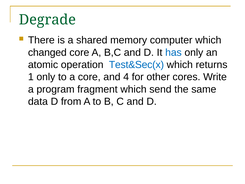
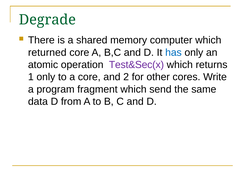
changed: changed -> returned (47, 52)
Test&Sec(x colour: blue -> purple (136, 65)
4: 4 -> 2 (126, 77)
